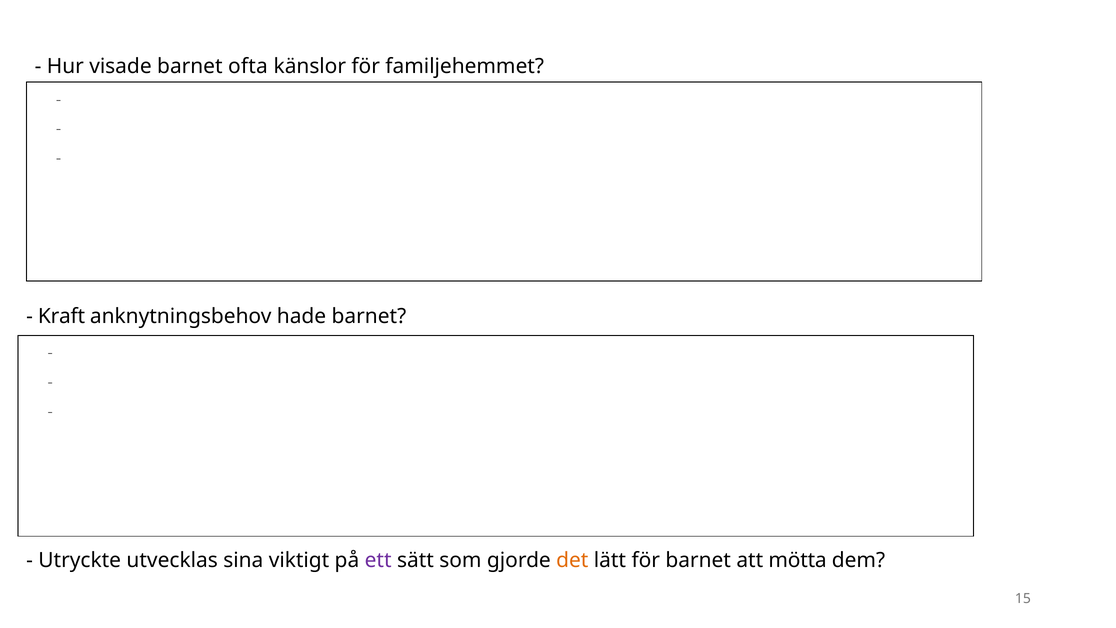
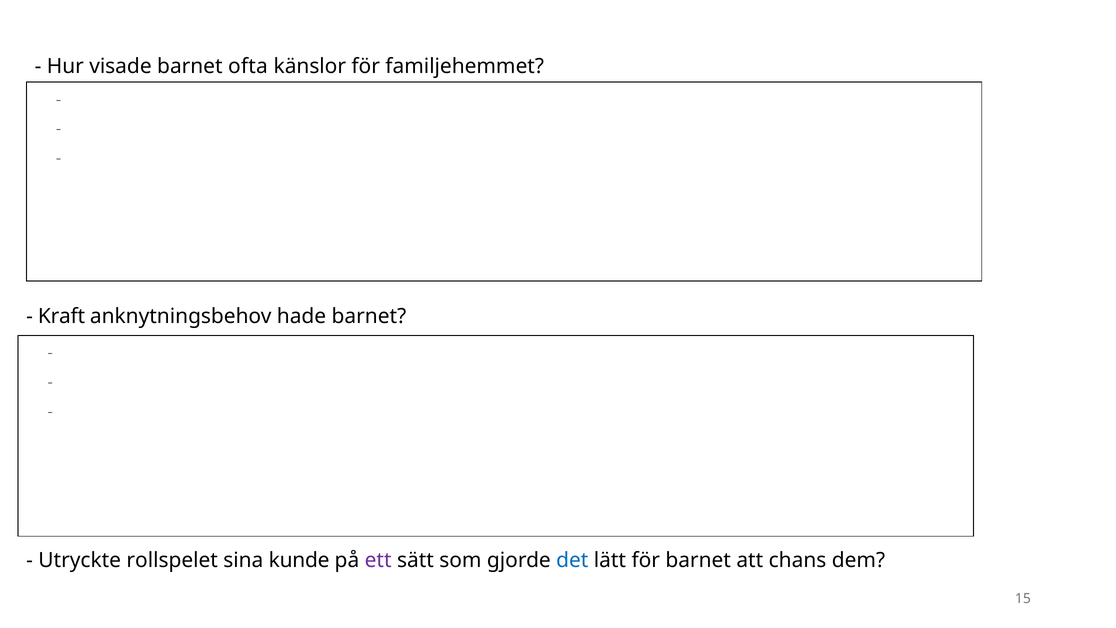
utvecklas: utvecklas -> rollspelet (172, 560)
viktigt: viktigt -> kunde (299, 560)
det colour: orange -> blue (572, 560)
mötta: mötta -> chans (797, 560)
